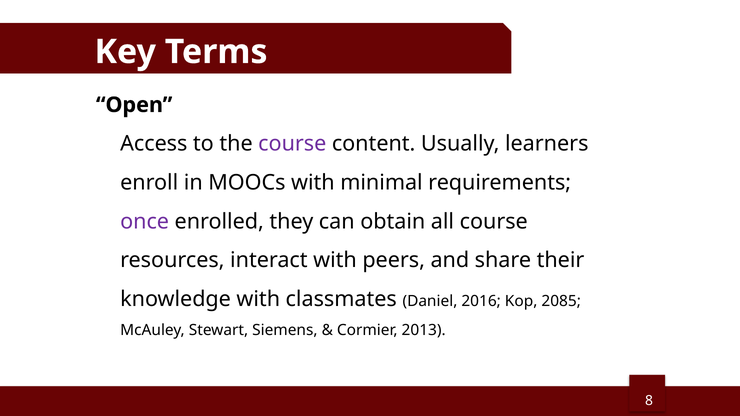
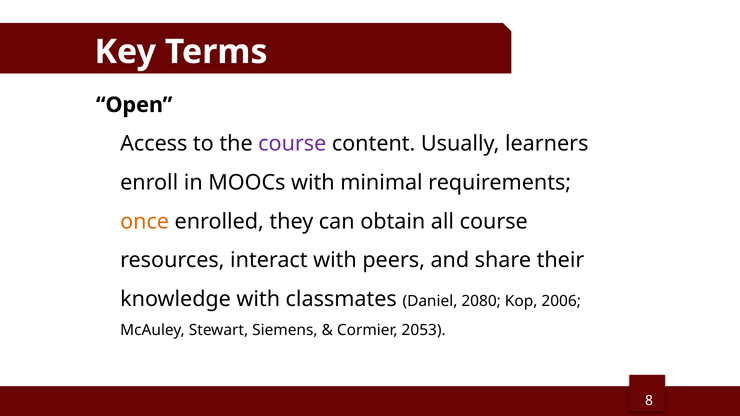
once colour: purple -> orange (145, 222)
2016: 2016 -> 2080 (481, 301)
2085: 2085 -> 2006 (561, 301)
2013: 2013 -> 2053 (424, 330)
